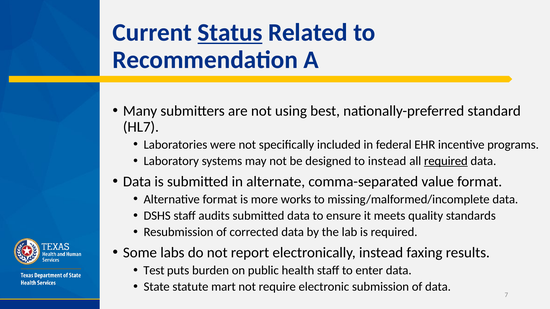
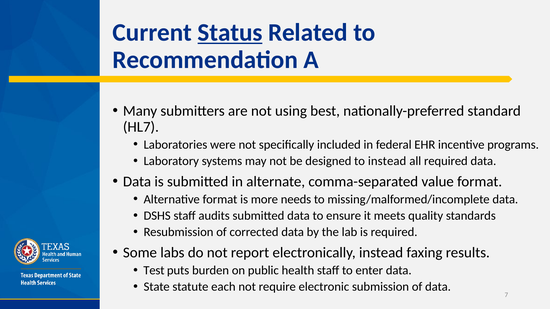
required underline: present -> none (446, 161)
works: works -> needs (296, 199)
mart: mart -> each (223, 287)
